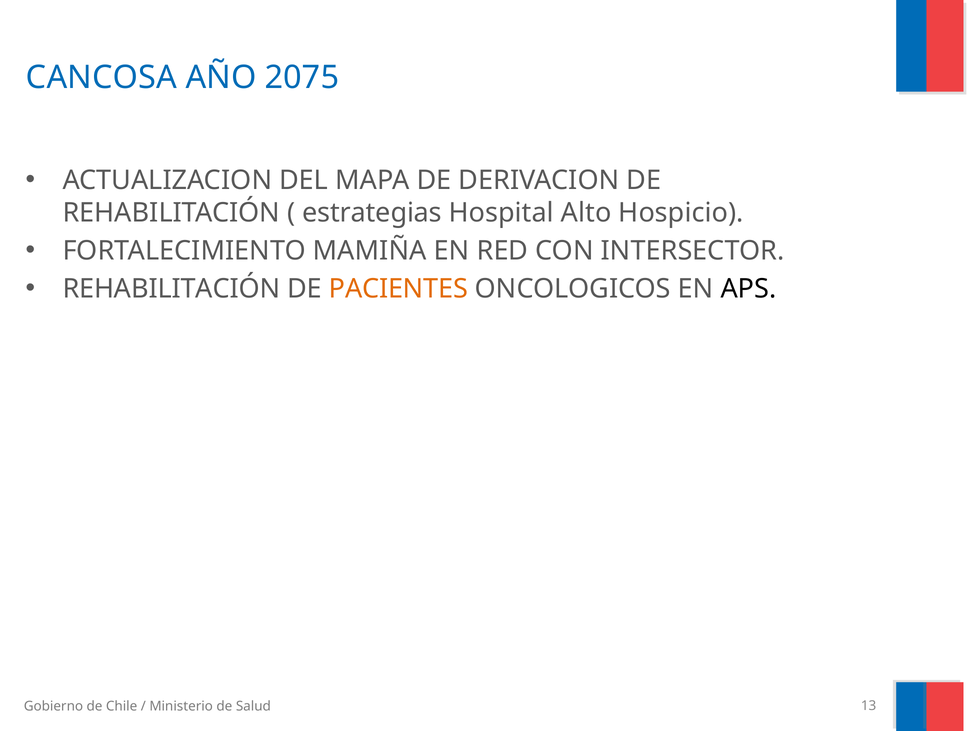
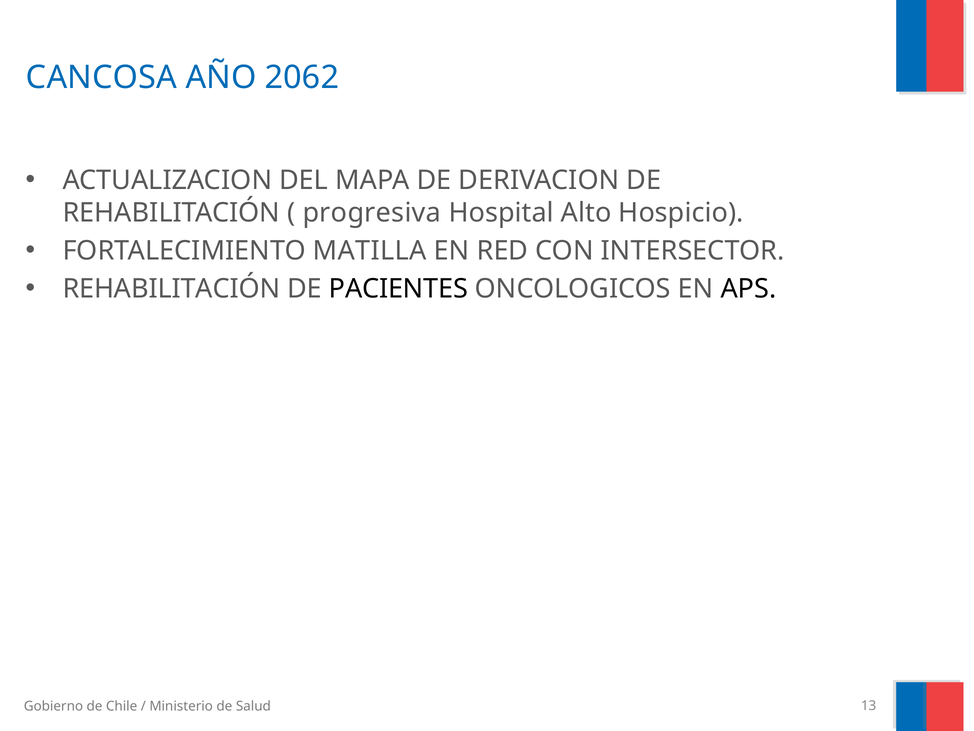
2075: 2075 -> 2062 (302, 77)
estrategias: estrategias -> progresiva (372, 213)
MAMIÑA: MAMIÑA -> MATILLA (370, 251)
PACIENTES colour: orange -> black (398, 289)
